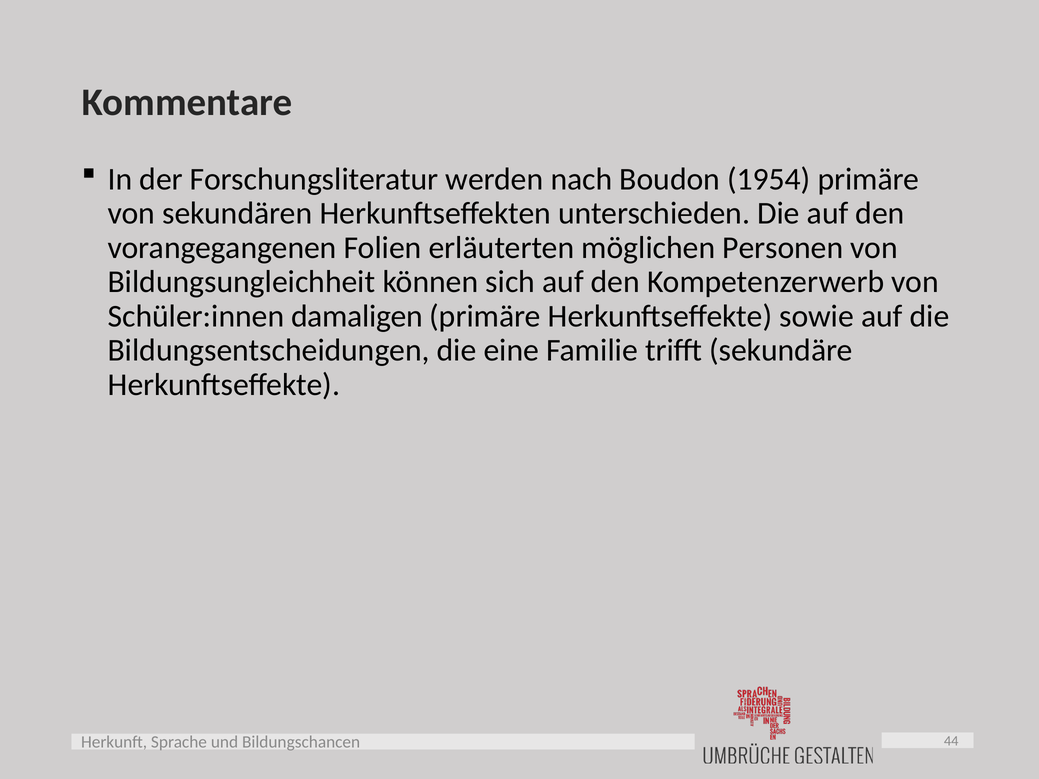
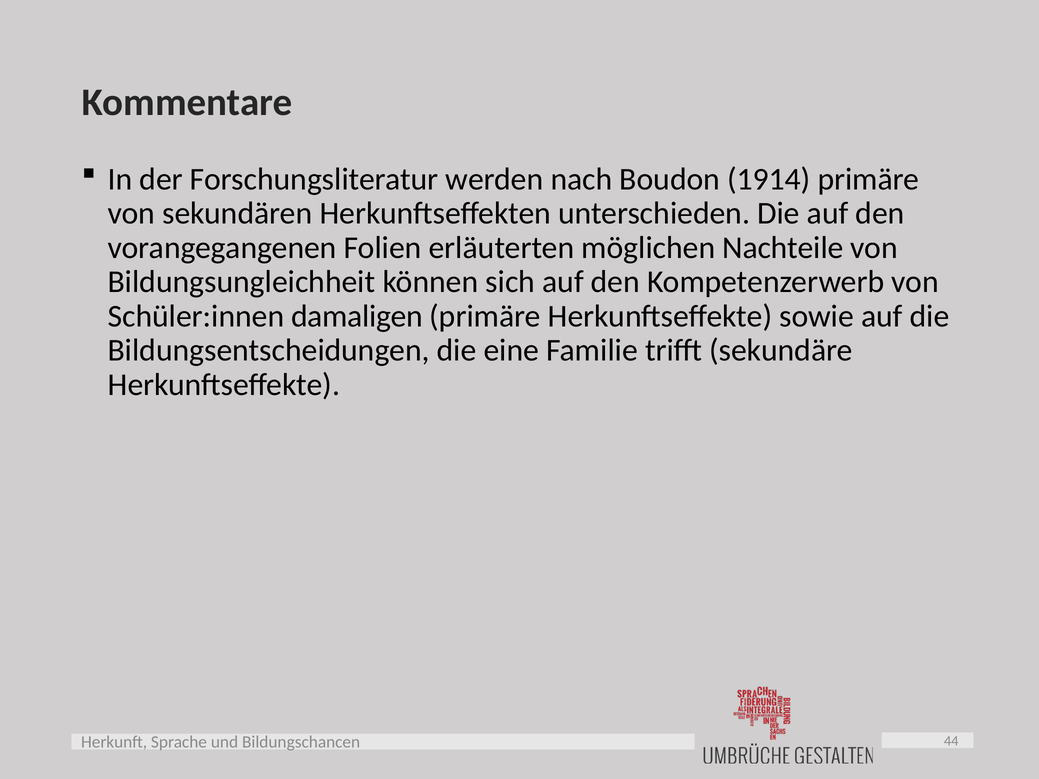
1954: 1954 -> 1914 (769, 179)
Personen: Personen -> Nachteile (783, 248)
